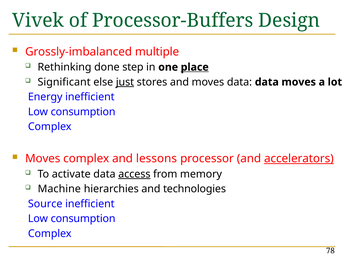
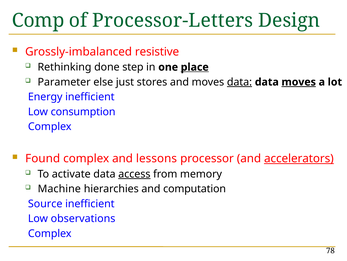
Vivek: Vivek -> Comp (38, 20)
Processor-Buffers: Processor-Buffers -> Processor-Letters (173, 20)
multiple: multiple -> resistive (157, 52)
Significant: Significant -> Parameter (64, 82)
just underline: present -> none (125, 82)
data underline: none -> present (239, 82)
moves underline: none -> present (299, 82)
Moves: Moves -> Found (43, 158)
technologies: technologies -> computation (195, 188)
consumption: consumption -> observations (83, 218)
